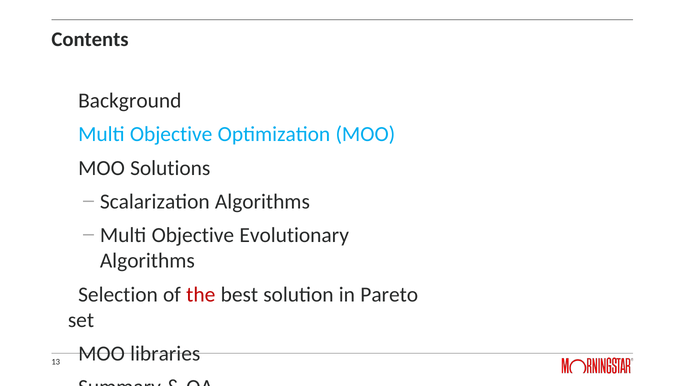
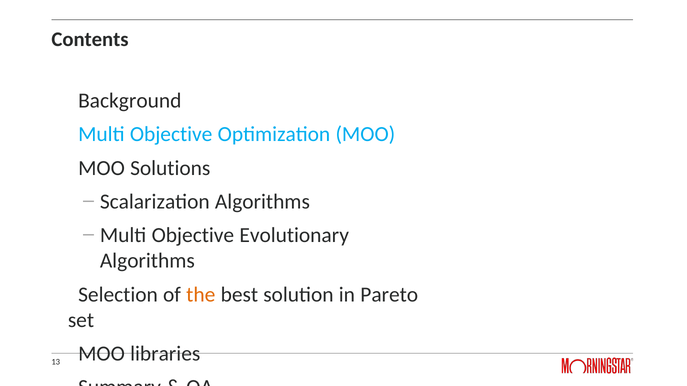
the colour: red -> orange (201, 295)
